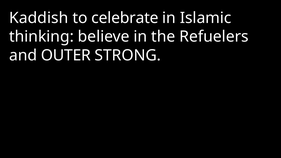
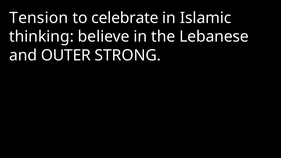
Kaddish: Kaddish -> Tension (39, 18)
Refuelers: Refuelers -> Lebanese (214, 37)
